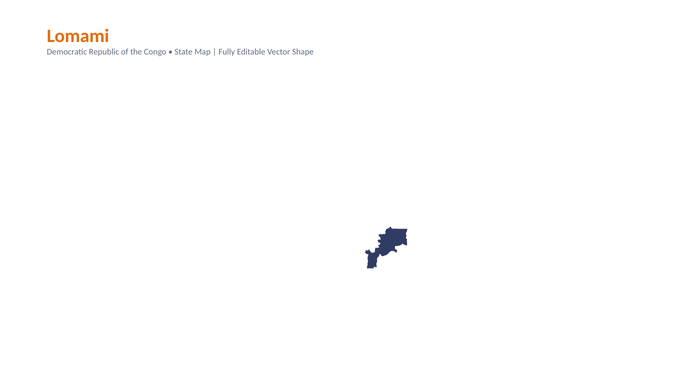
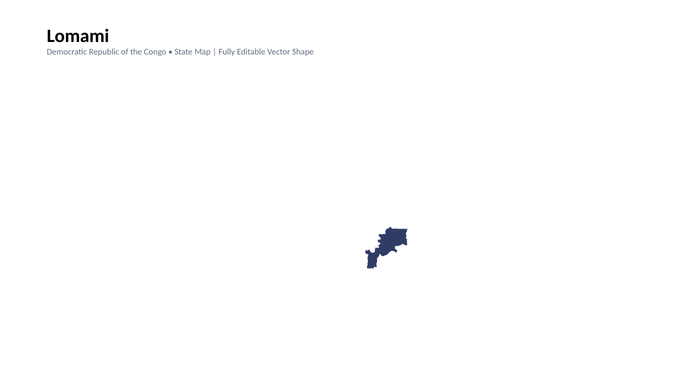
Lomami colour: orange -> black (78, 36)
